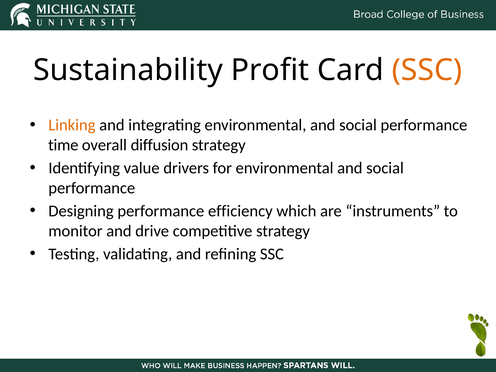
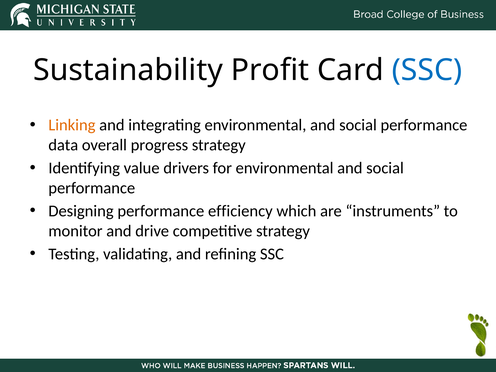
SSC colour: orange -> blue (427, 70)
time: time -> data (63, 145)
diffusion: diffusion -> progress (159, 145)
